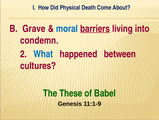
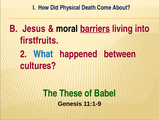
Grave: Grave -> Jesus (34, 29)
moral colour: blue -> black (67, 29)
condemn: condemn -> firstfruits (39, 40)
